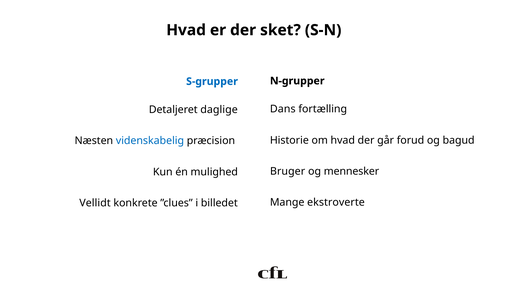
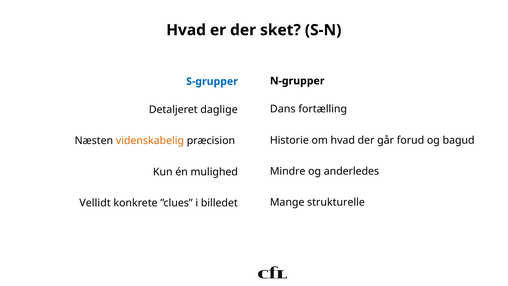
videnskabelig colour: blue -> orange (150, 141)
Bruger: Bruger -> Mindre (288, 171)
mennesker: mennesker -> anderledes (351, 171)
ekstroverte: ekstroverte -> strukturelle (336, 202)
